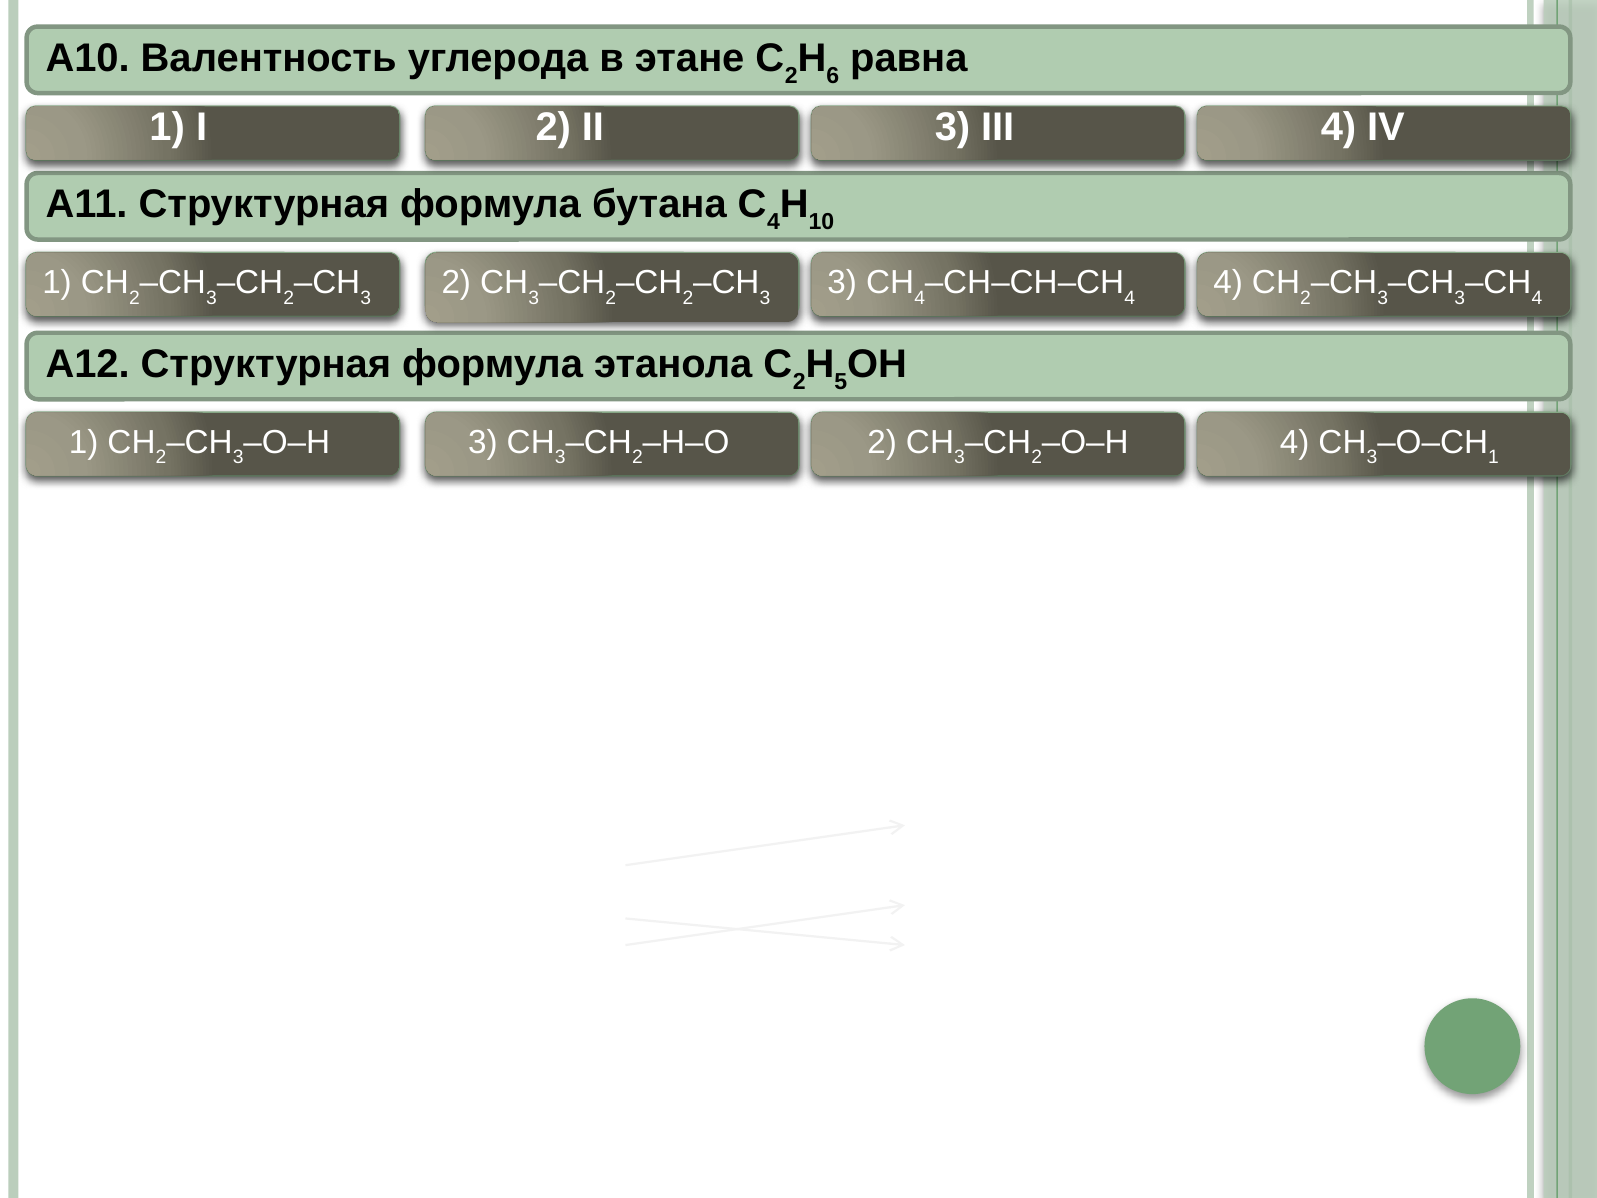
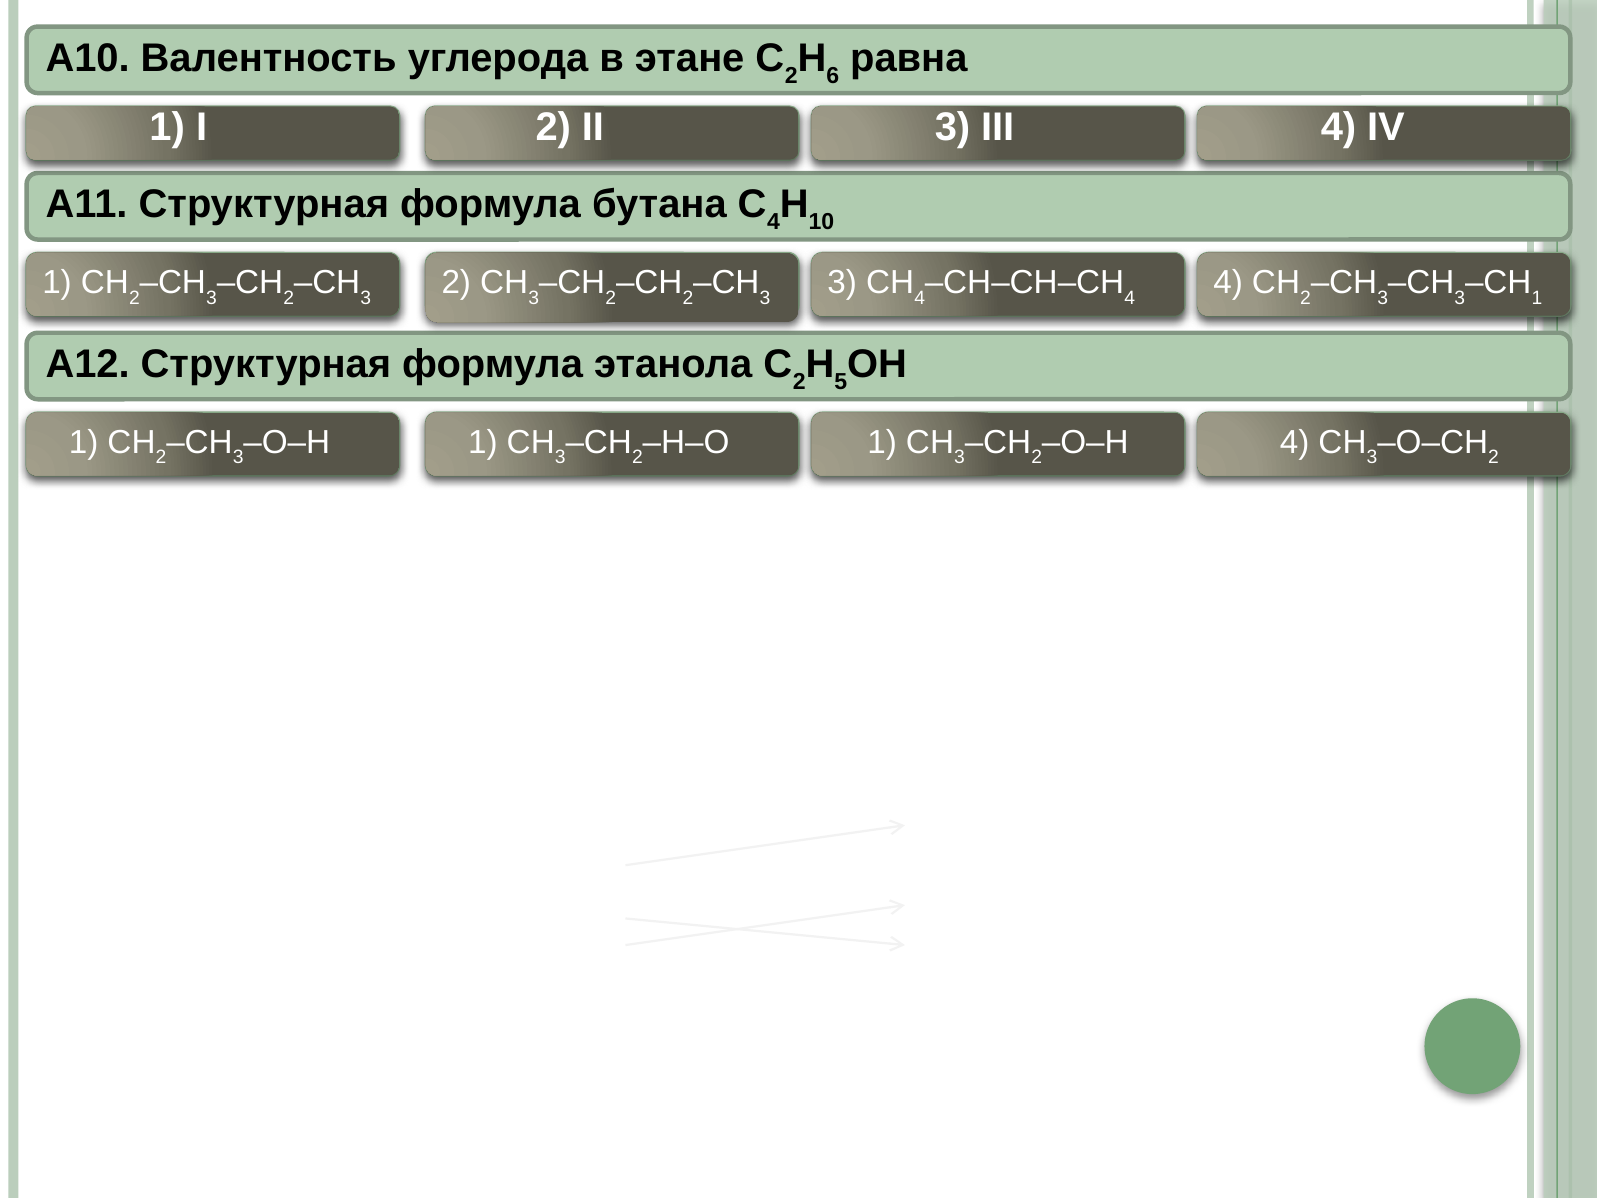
4: 4 -> 1 (1537, 298)
3: 3 -> 1 (483, 443)
2: 2 -> 1 (882, 443)
1: 1 -> 2 (1493, 457)
